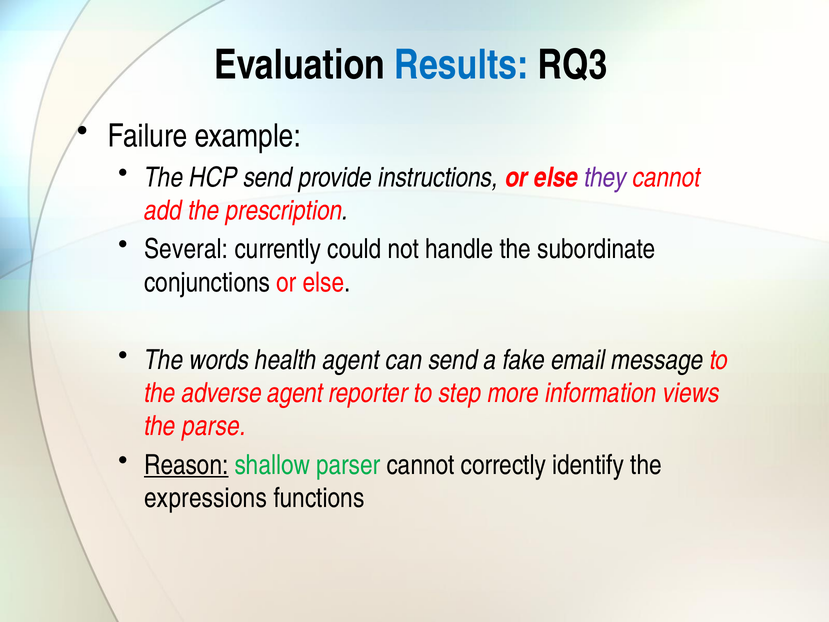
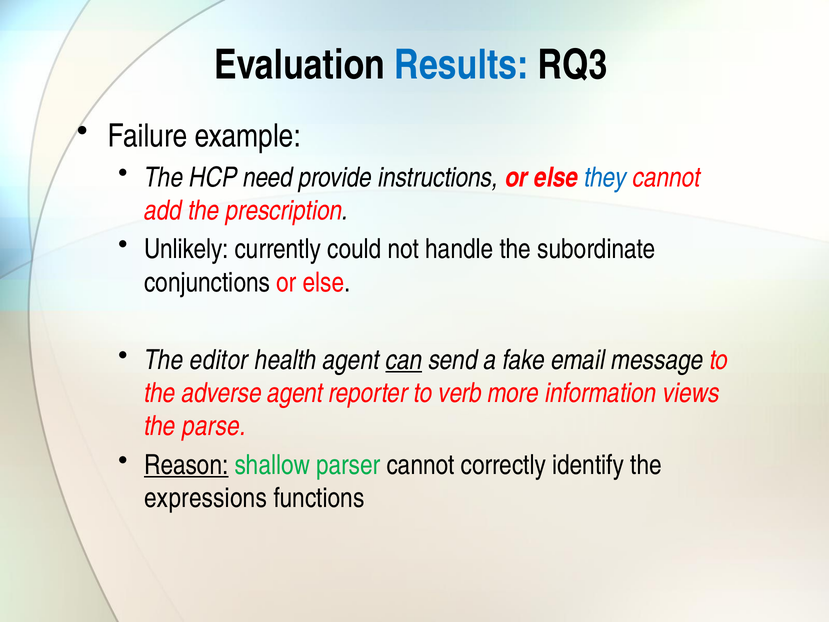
HCP send: send -> need (268, 177)
they colour: purple -> blue (605, 177)
Several: Several -> Unlikely (186, 249)
words: words -> editor (219, 360)
can underline: none -> present (404, 360)
step: step -> verb (460, 393)
